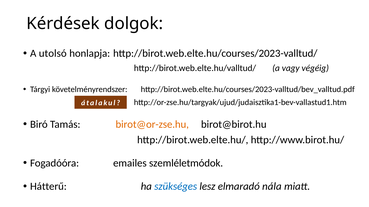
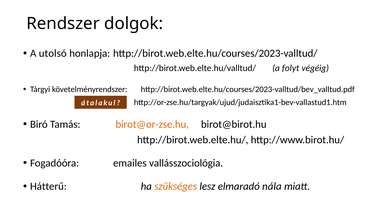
Kérdések: Kérdések -> Rendszer (63, 24)
vagy: vagy -> folyt (291, 68)
szemléletmódok: szemléletmódok -> vallásszociológia (186, 164)
szükséges colour: blue -> orange (176, 187)
